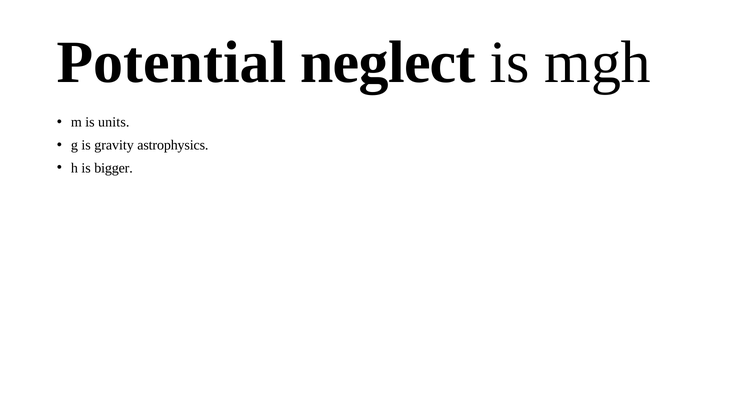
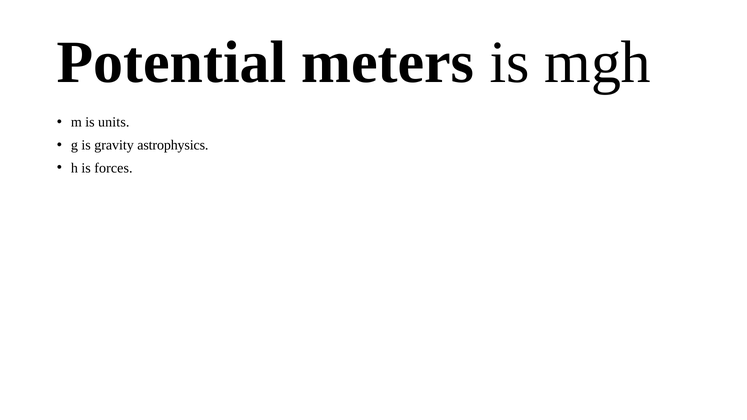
neglect: neglect -> meters (388, 63)
bigger: bigger -> forces (113, 168)
